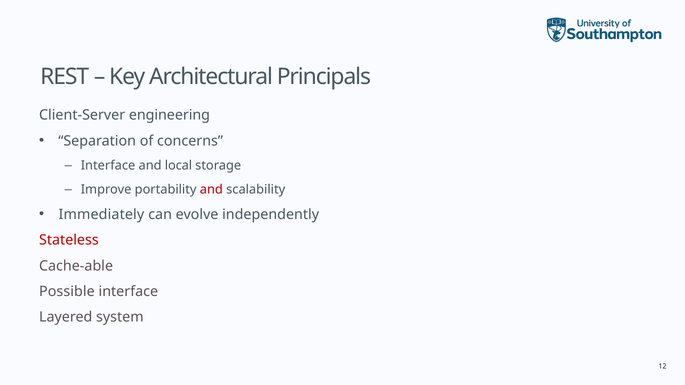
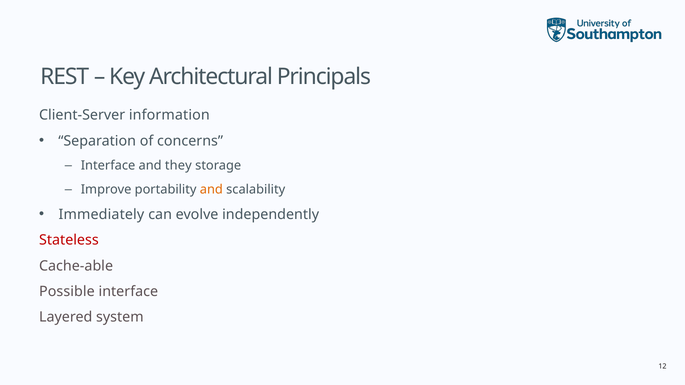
engineering: engineering -> information (169, 115)
local: local -> they (178, 166)
and colour: red -> orange (211, 190)
